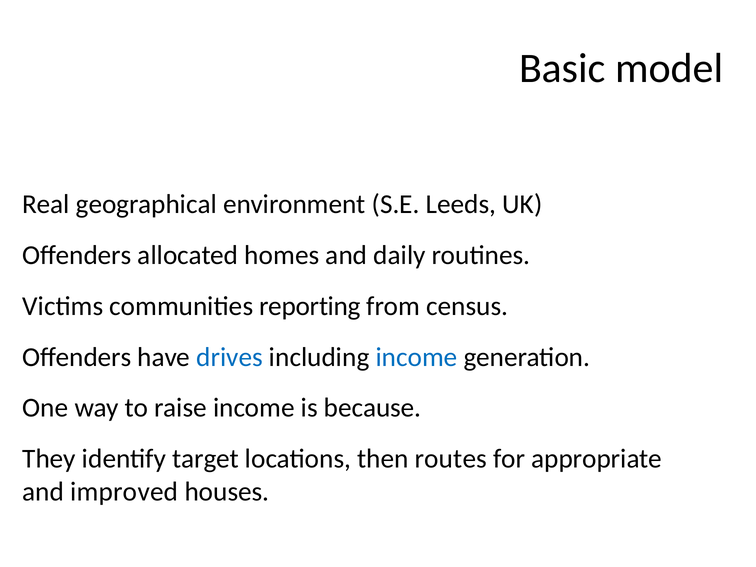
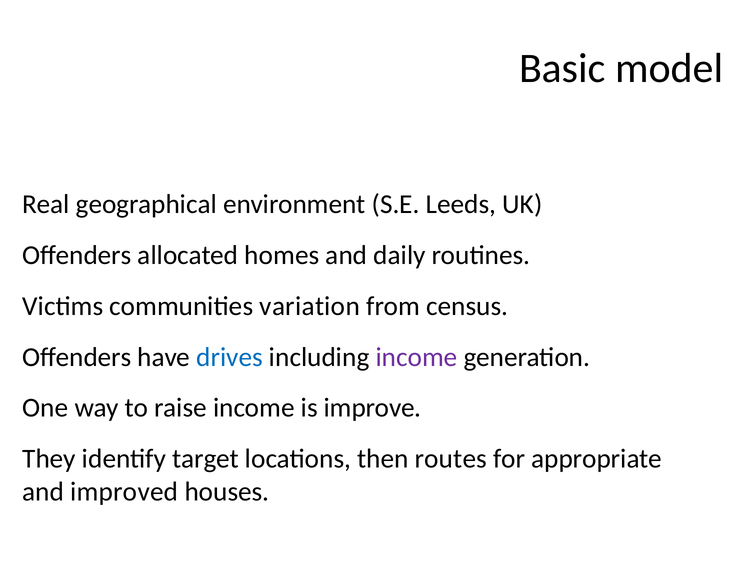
reporting: reporting -> variation (310, 306)
income colour: blue -> purple (416, 357)
because: because -> improve (373, 408)
